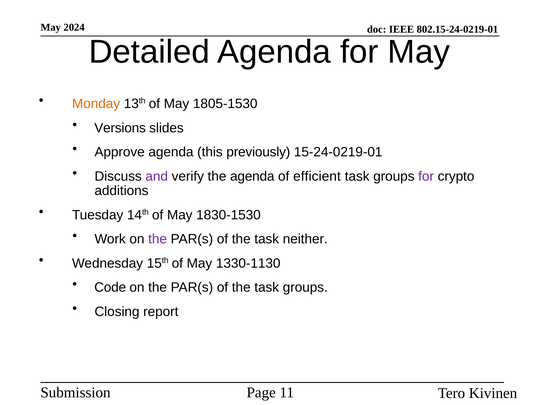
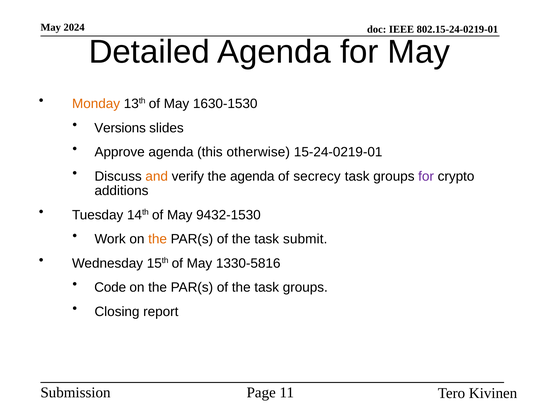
1805-1530: 1805-1530 -> 1630-1530 (225, 104)
previously: previously -> otherwise (258, 152)
and colour: purple -> orange (157, 176)
efficient: efficient -> secrecy (317, 176)
1830-1530: 1830-1530 -> 9432-1530 (228, 215)
the colour: purple -> orange (158, 239)
neither: neither -> submit (305, 239)
1330-1130: 1330-1130 -> 1330-5816 (248, 263)
